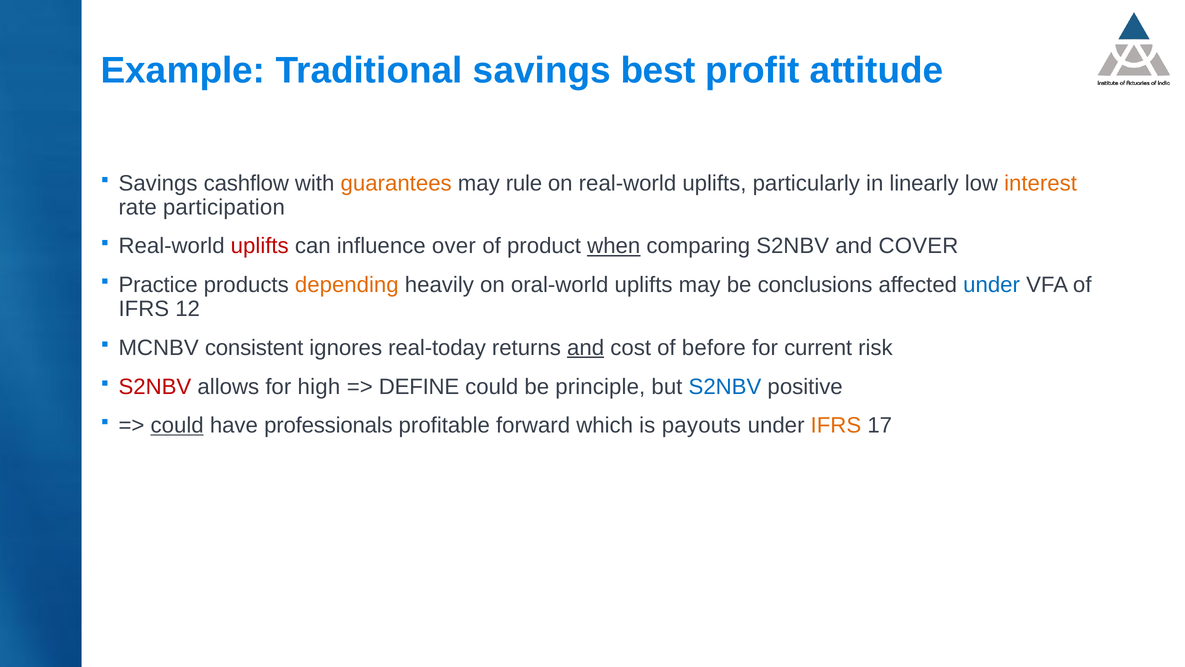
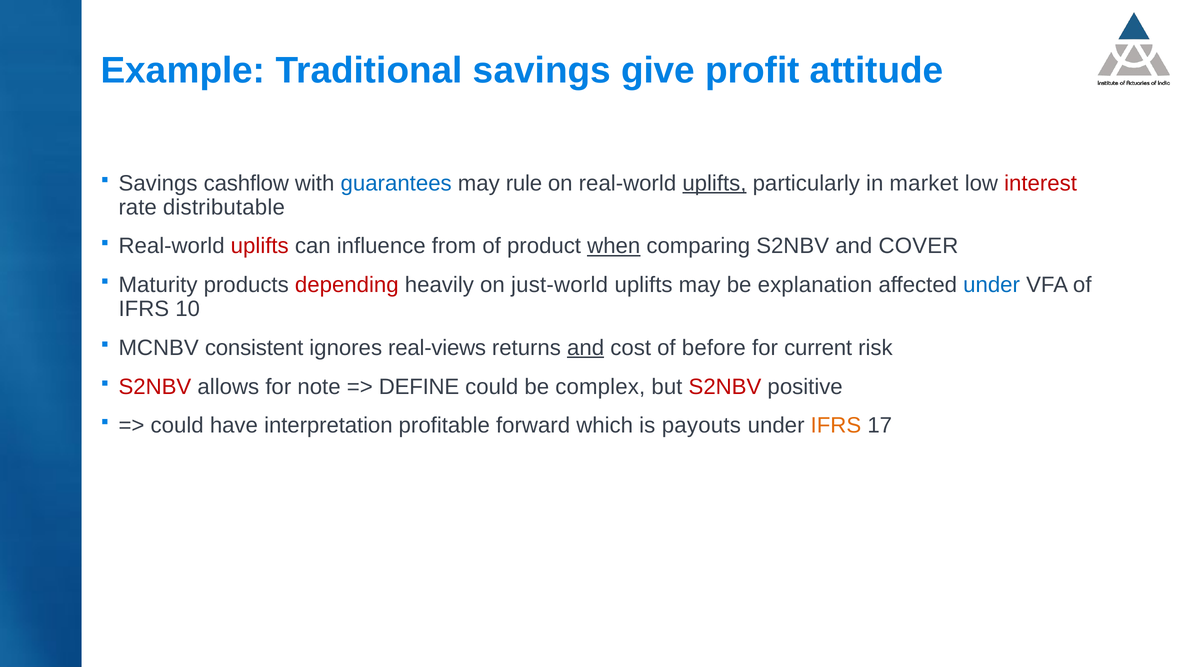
best: best -> give (658, 70)
guarantees colour: orange -> blue (396, 183)
uplifts underline: none -> present (714, 183)
linearly: linearly -> market (924, 183)
interest colour: orange -> red (1041, 183)
participation: participation -> distributable (224, 207)
over: over -> from (454, 246)
Practice: Practice -> Maturity (158, 285)
depending colour: orange -> red (347, 285)
oral-world: oral-world -> just-world (560, 285)
conclusions: conclusions -> explanation (815, 285)
12: 12 -> 10 (188, 309)
real-today: real-today -> real-views (437, 348)
high: high -> note (319, 386)
principle: principle -> complex (600, 386)
S2NBV colour: blue -> red (725, 386)
could underline: present -> none (177, 425)
professionals: professionals -> interpretation (328, 425)
